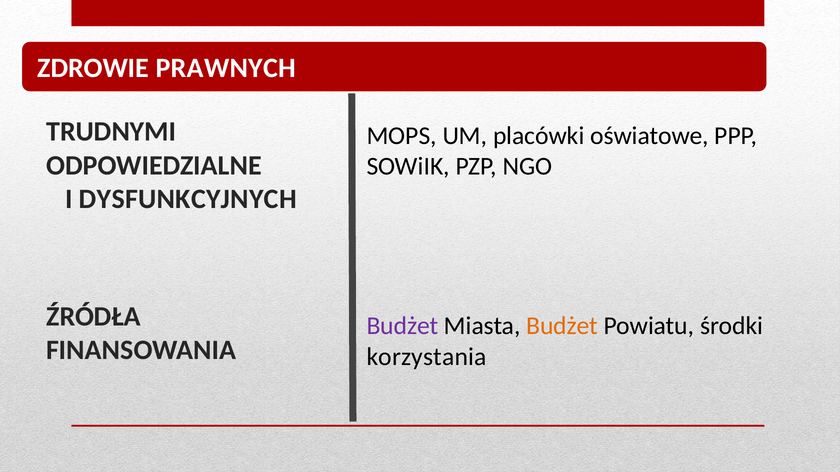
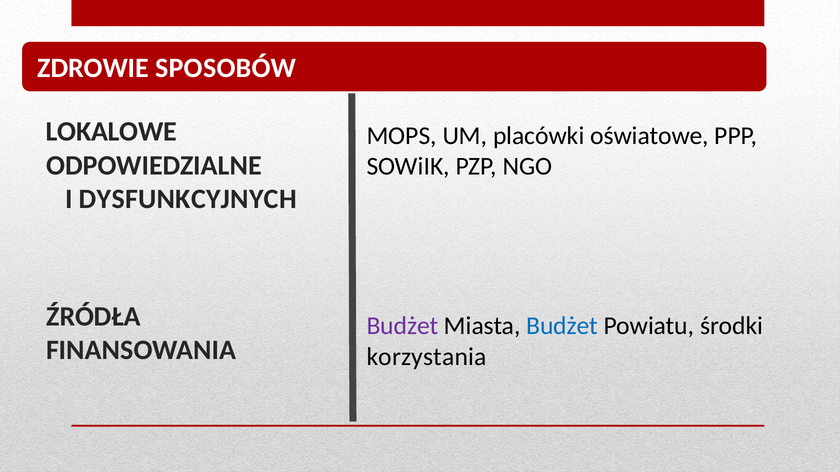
PRAWNYCH: PRAWNYCH -> SPOSOBÓW (226, 68)
TRUDNYMI: TRUDNYMI -> LOKALOWE (111, 132)
Budżet colour: orange -> blue (562, 326)
